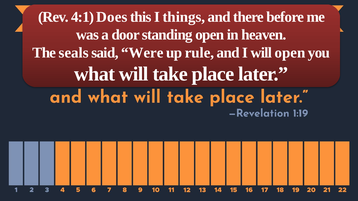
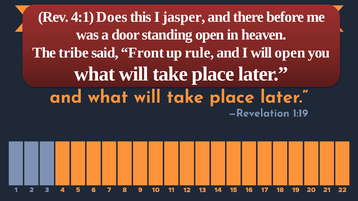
things: things -> jasper (184, 17)
seals: seals -> tribe (74, 53)
Were: Were -> Front (142, 53)
